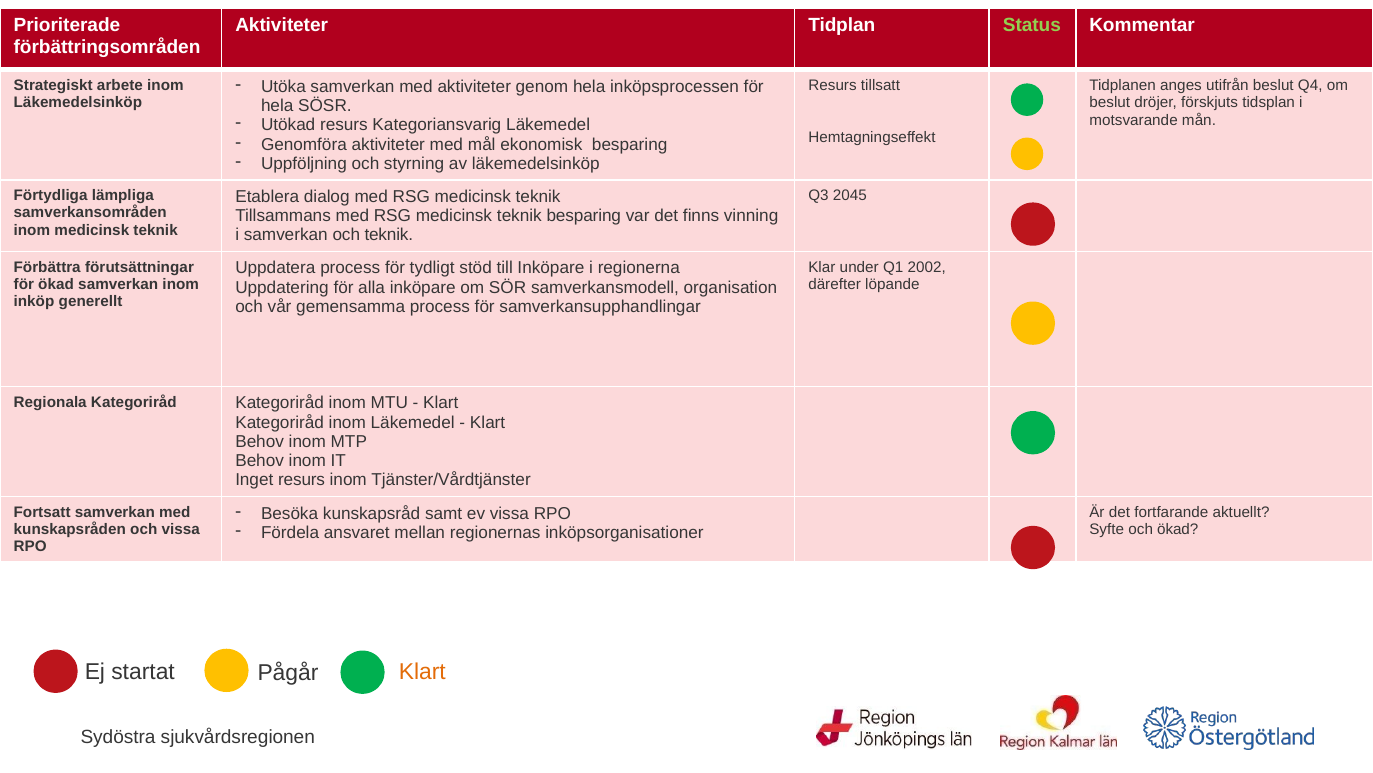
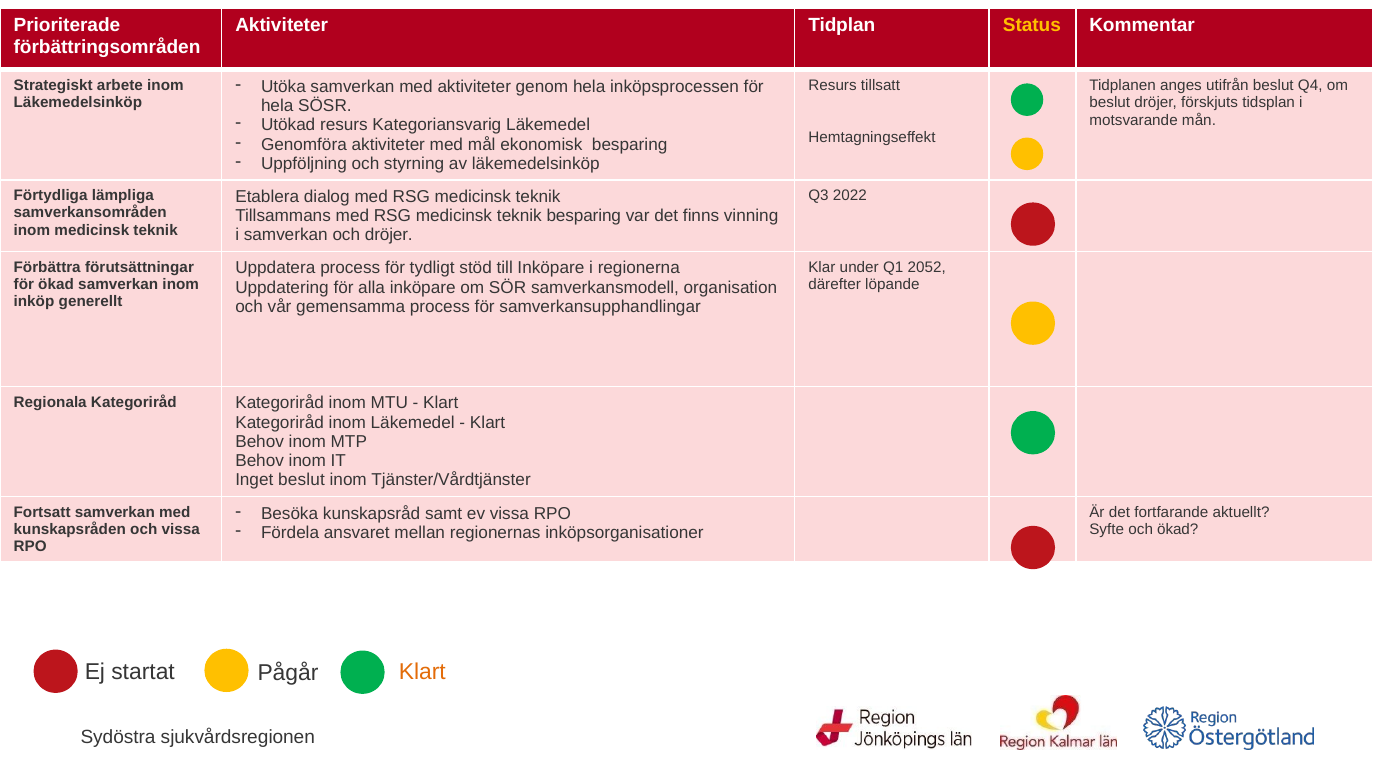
Status colour: light green -> yellow (1032, 25)
2045: 2045 -> 2022 (850, 196)
och teknik: teknik -> dröjer (389, 235)
2002: 2002 -> 2052 (927, 267)
Inget resurs: resurs -> beslut (301, 480)
